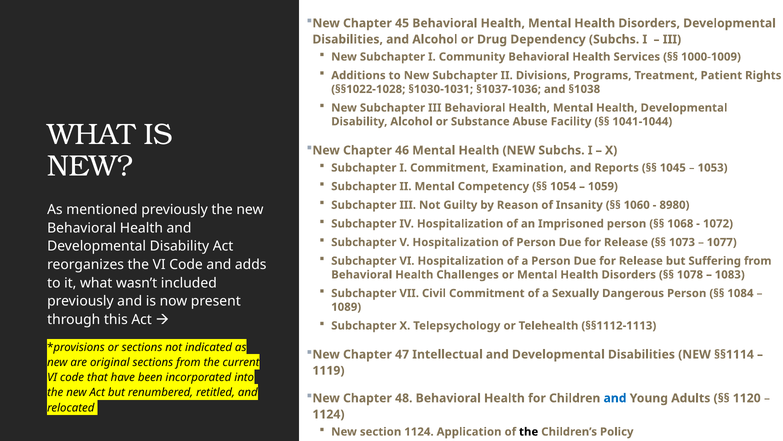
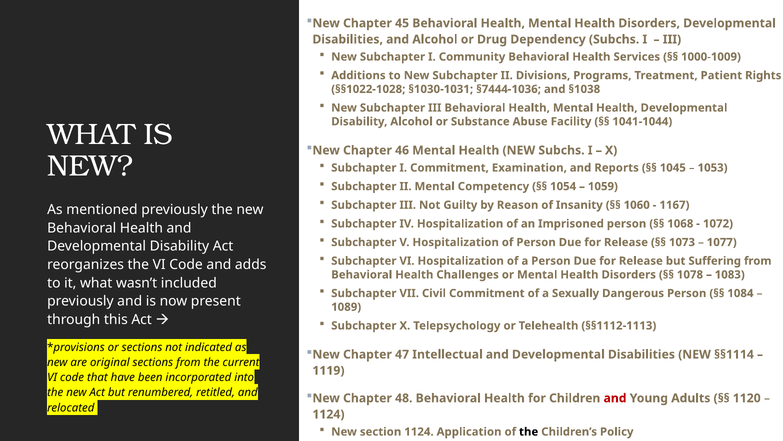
§1037-1036: §1037-1036 -> §7444-1036 (509, 89)
8980: 8980 -> 1167 (674, 205)
and colour: blue -> red (615, 398)
